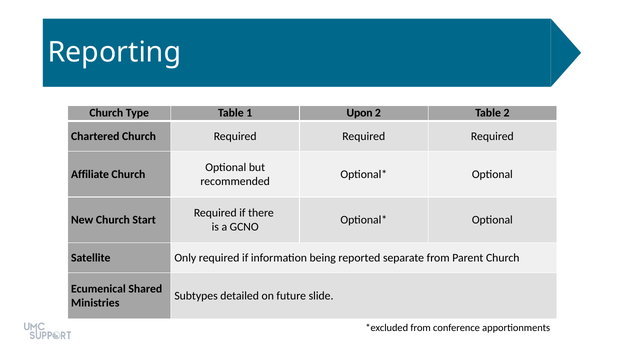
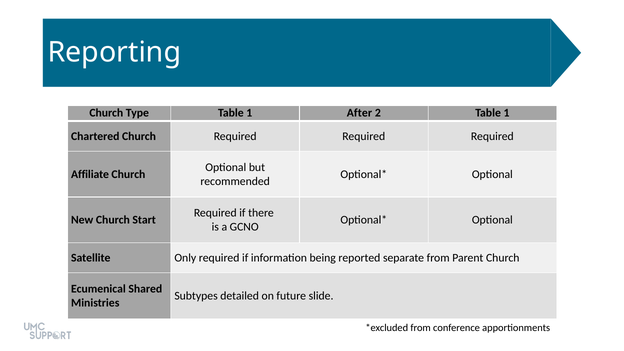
Upon: Upon -> After (359, 113)
2 Table 2: 2 -> 1 (507, 113)
